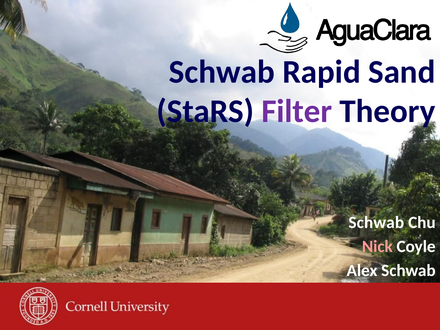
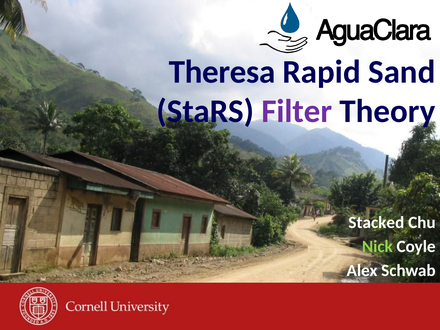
Schwab: Schwab -> Theresa (222, 72)
Schwab: Schwab -> Stacked (376, 223)
Nick colour: pink -> light green (377, 247)
